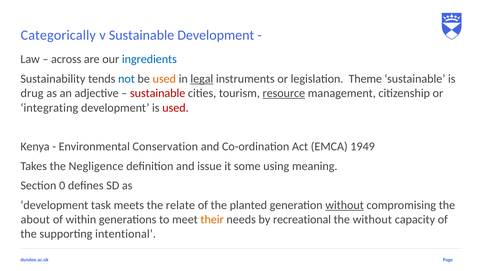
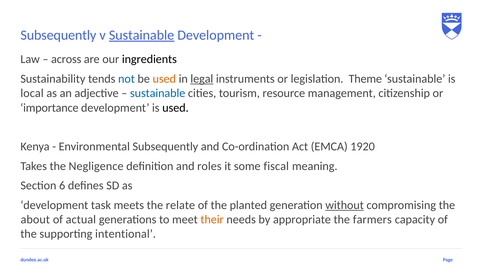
Categorically: Categorically -> Subsequently (58, 35)
Sustainable underline: none -> present (142, 35)
ingredients colour: blue -> black (149, 59)
drug: drug -> local (32, 93)
sustainable colour: red -> blue (158, 93)
resource underline: present -> none (284, 93)
integrating: integrating -> importance (49, 108)
used colour: red -> black (175, 108)
Environmental Conservation: Conservation -> Subsequently (165, 147)
1949: 1949 -> 1920 (363, 147)
issue: issue -> roles (209, 166)
using: using -> fiscal (276, 166)
0: 0 -> 6 (62, 186)
within: within -> actual (81, 220)
recreational: recreational -> appropriate (302, 220)
the without: without -> farmers (372, 220)
